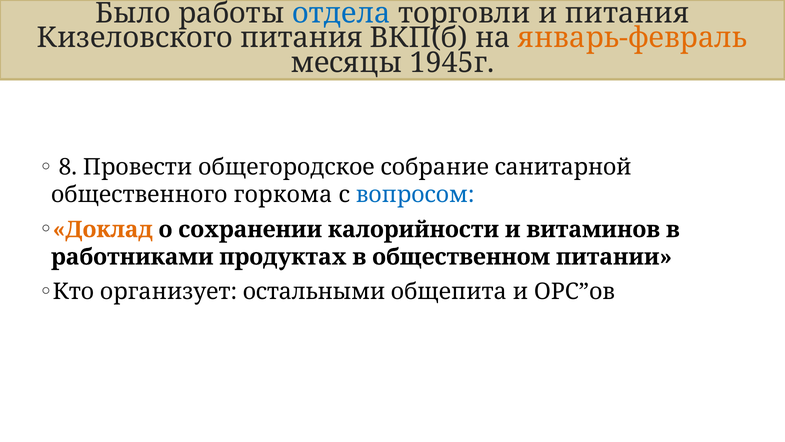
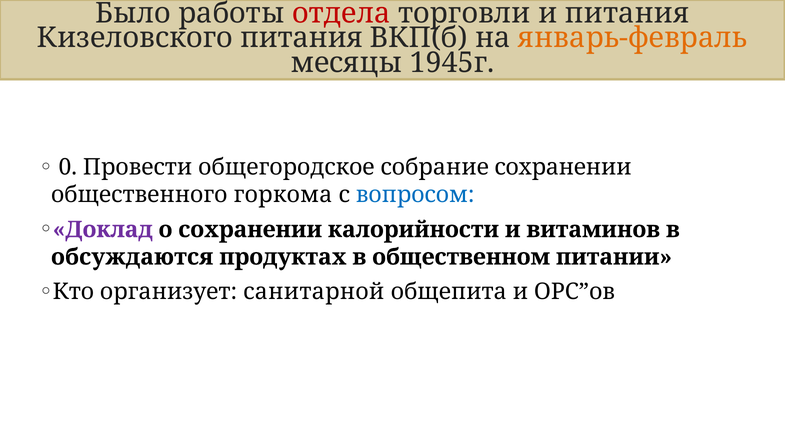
отдела colour: blue -> red (341, 13)
8: 8 -> 0 (68, 167)
собрание санитарной: санитарной -> сохранении (563, 167)
Доклад colour: orange -> purple (103, 229)
работниками: работниками -> обсуждаются (132, 257)
остальными: остальными -> санитарной (314, 292)
